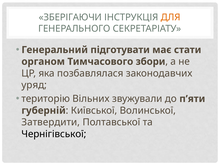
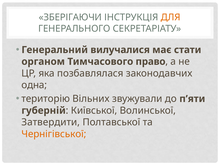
підготувати: підготувати -> вилучалися (120, 50)
збори: збори -> право (151, 62)
уряд: уряд -> одна (34, 85)
Чернігівської colour: black -> orange (54, 134)
